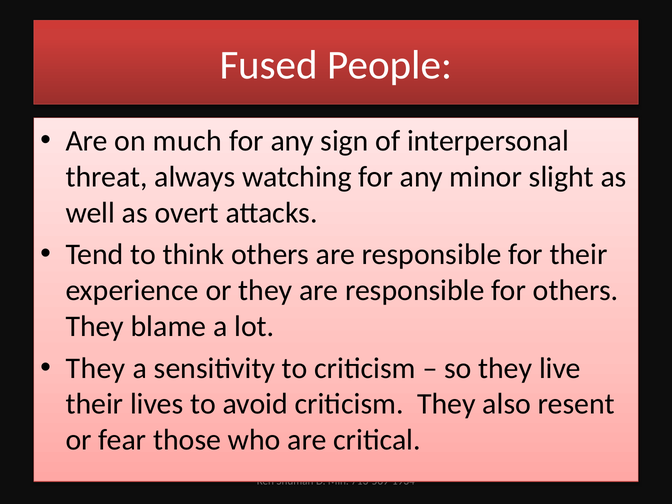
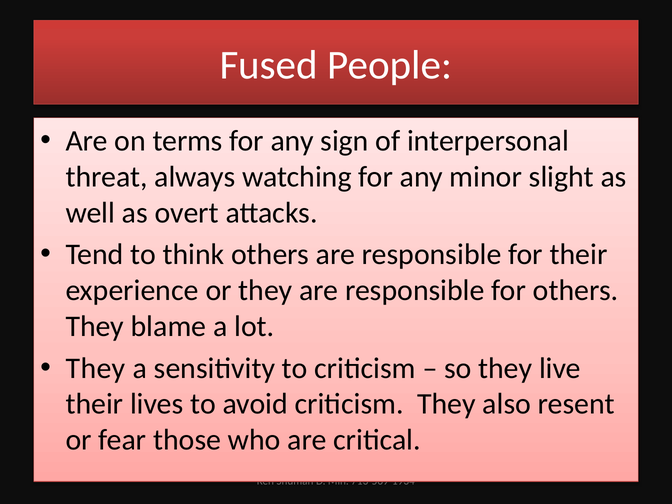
much: much -> terms (188, 141)
